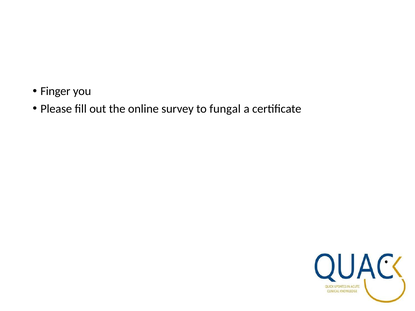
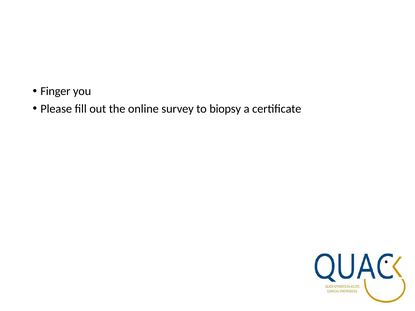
fungal: fungal -> biopsy (225, 109)
